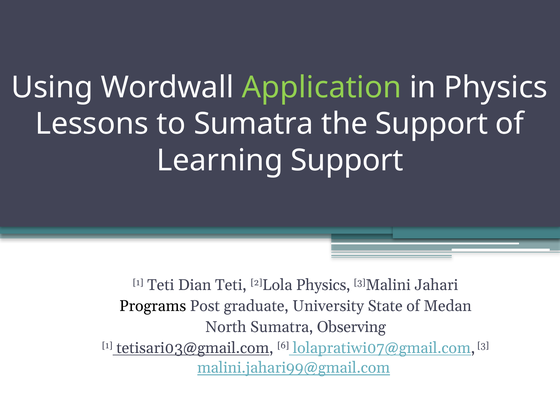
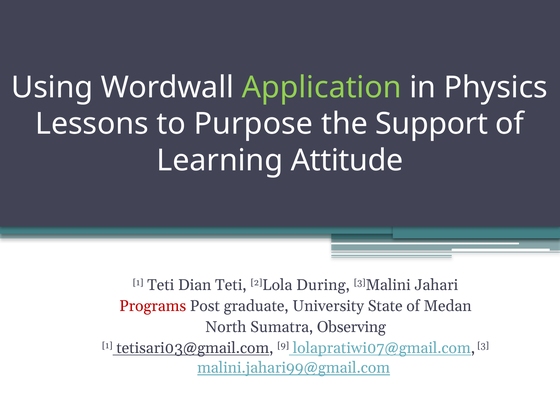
to Sumatra: Sumatra -> Purpose (253, 124)
Learning Support: Support -> Attitude (347, 160)
2]Lola Physics: Physics -> During (323, 285)
Programs colour: black -> red (153, 306)
6: 6 -> 9 (283, 346)
